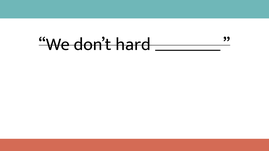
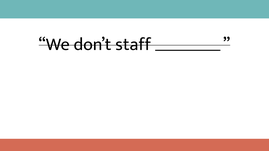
hard: hard -> staff (133, 44)
